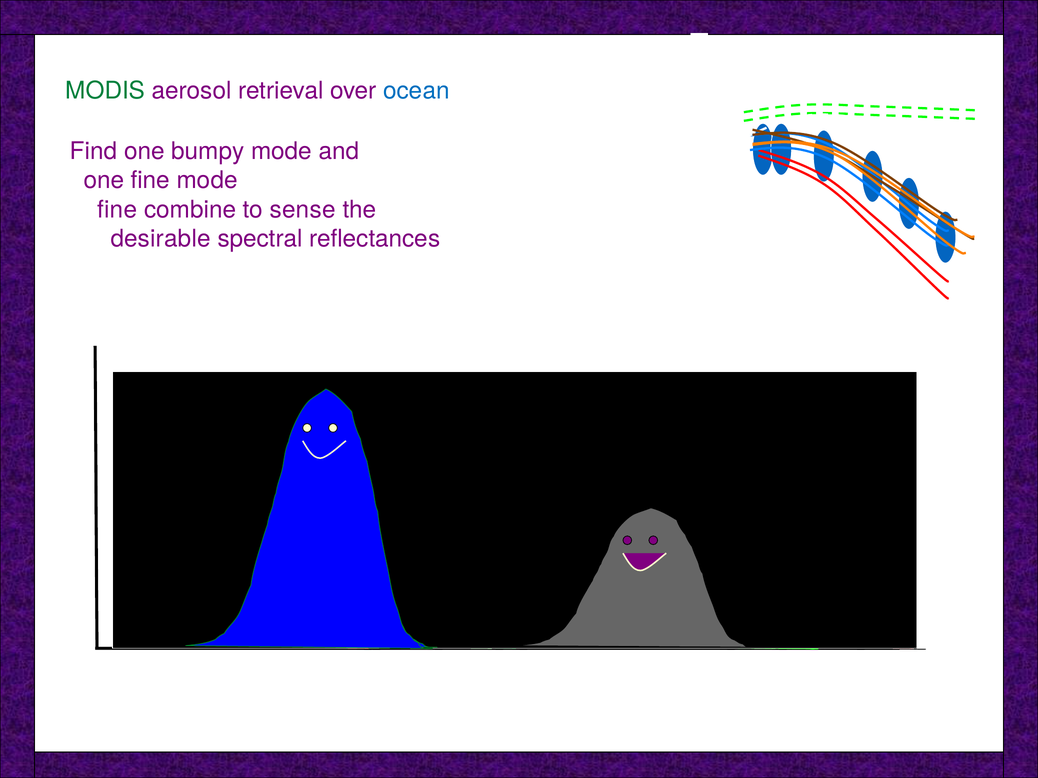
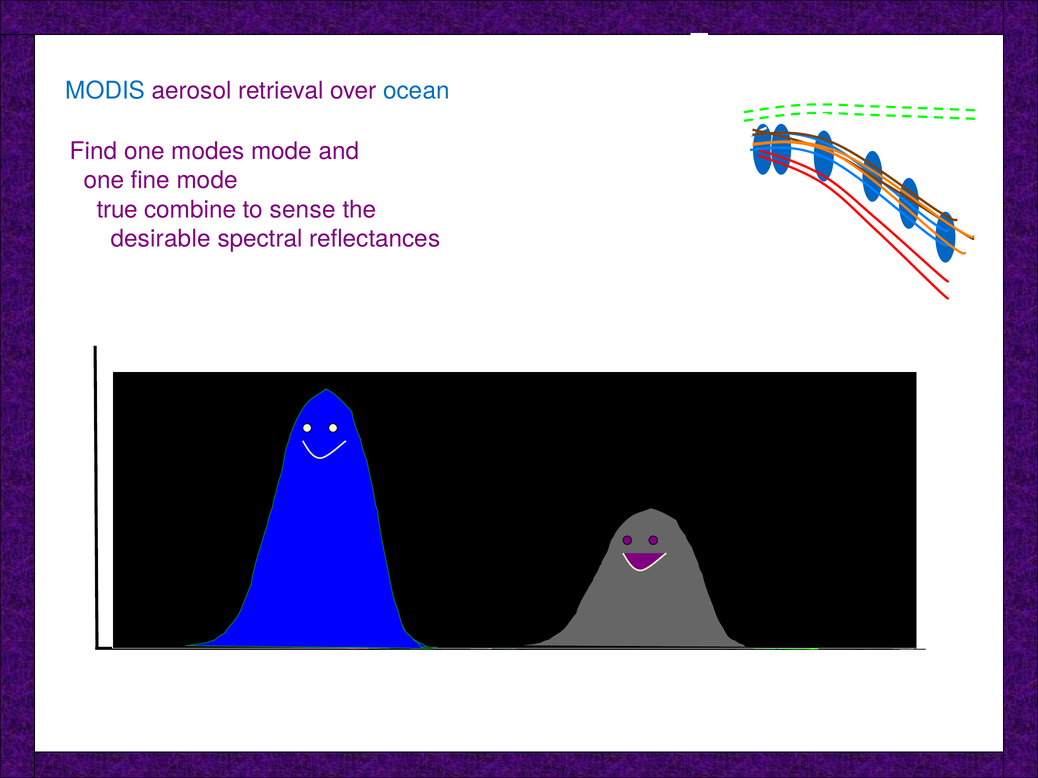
MODIS colour: green -> blue (105, 91)
bumpy: bumpy -> modes (208, 151)
fine: fine -> true (117, 210)
